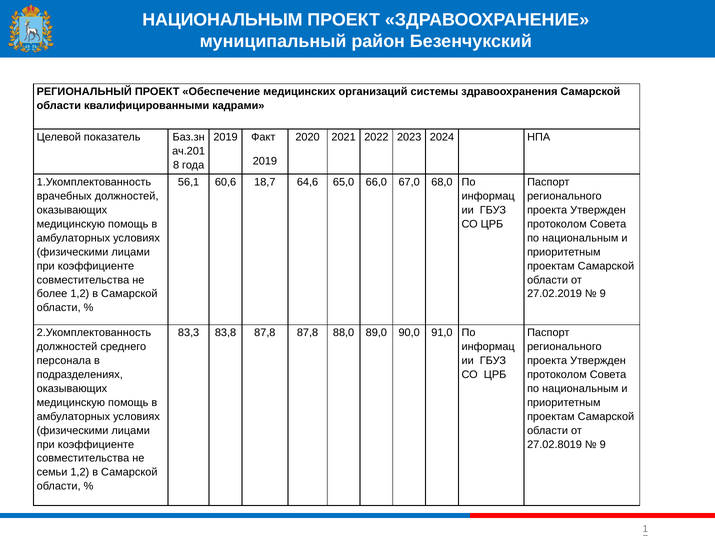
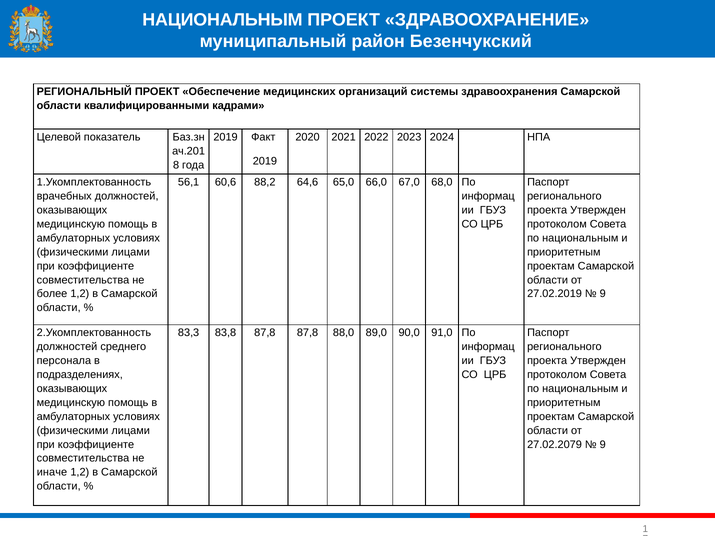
18,7: 18,7 -> 88,2 (265, 182)
27.02.8019: 27.02.8019 -> 27.02.2079 (555, 445)
семьи: семьи -> иначе (52, 473)
